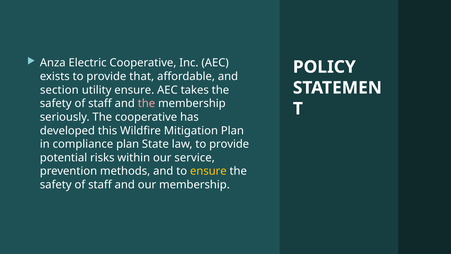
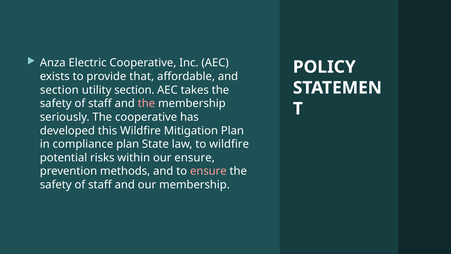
utility ensure: ensure -> section (134, 90)
law to provide: provide -> wildfire (229, 144)
our service: service -> ensure (195, 158)
ensure colour: yellow -> pink (208, 171)
